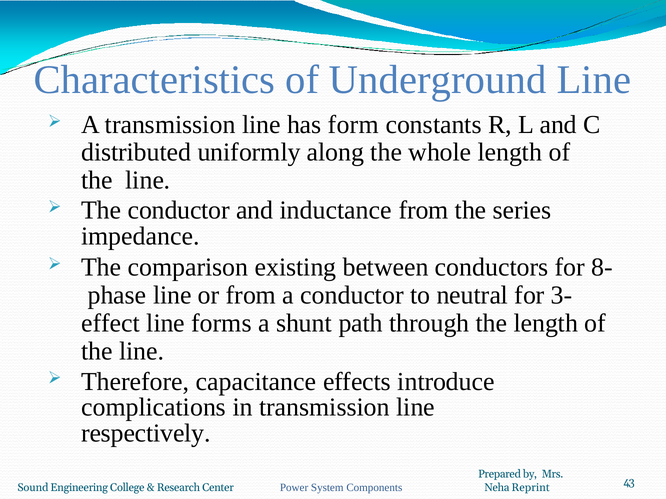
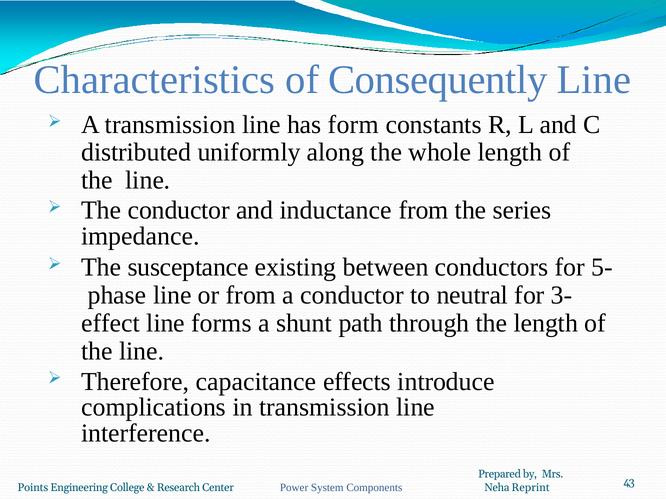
Underground: Underground -> Consequently (438, 80)
comparison: comparison -> susceptance (188, 267)
8-: 8- -> 5- (602, 267)
respectively: respectively -> interference (146, 434)
Sound: Sound -> Points (33, 488)
